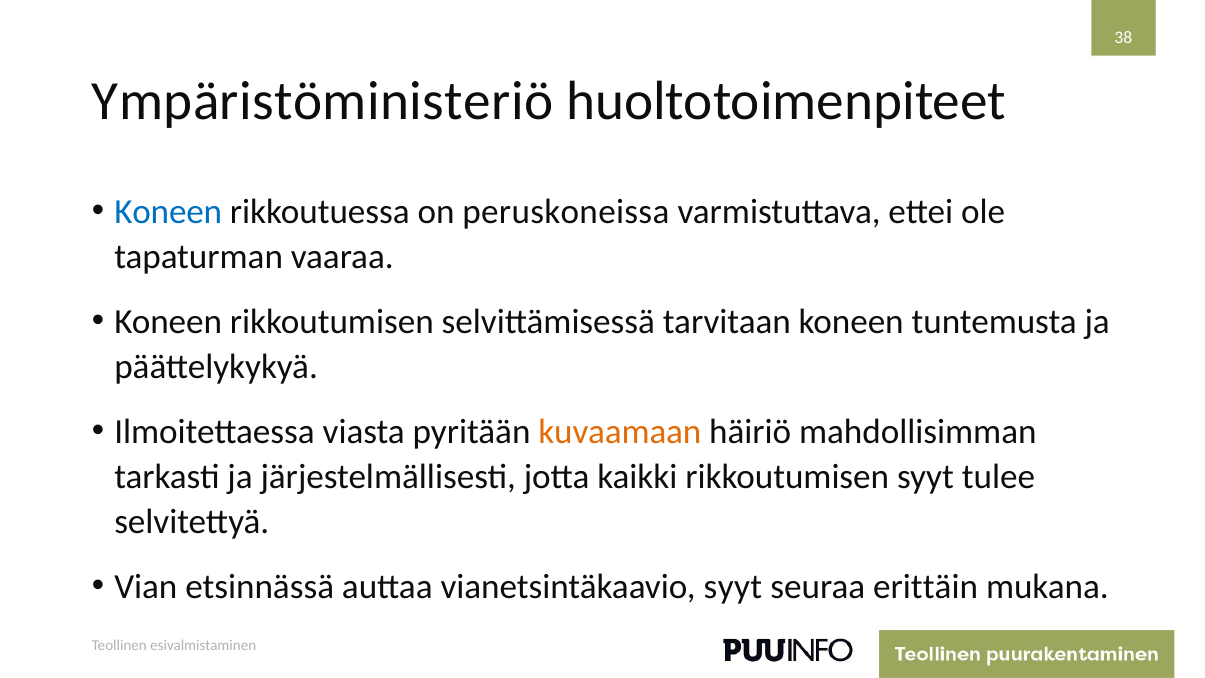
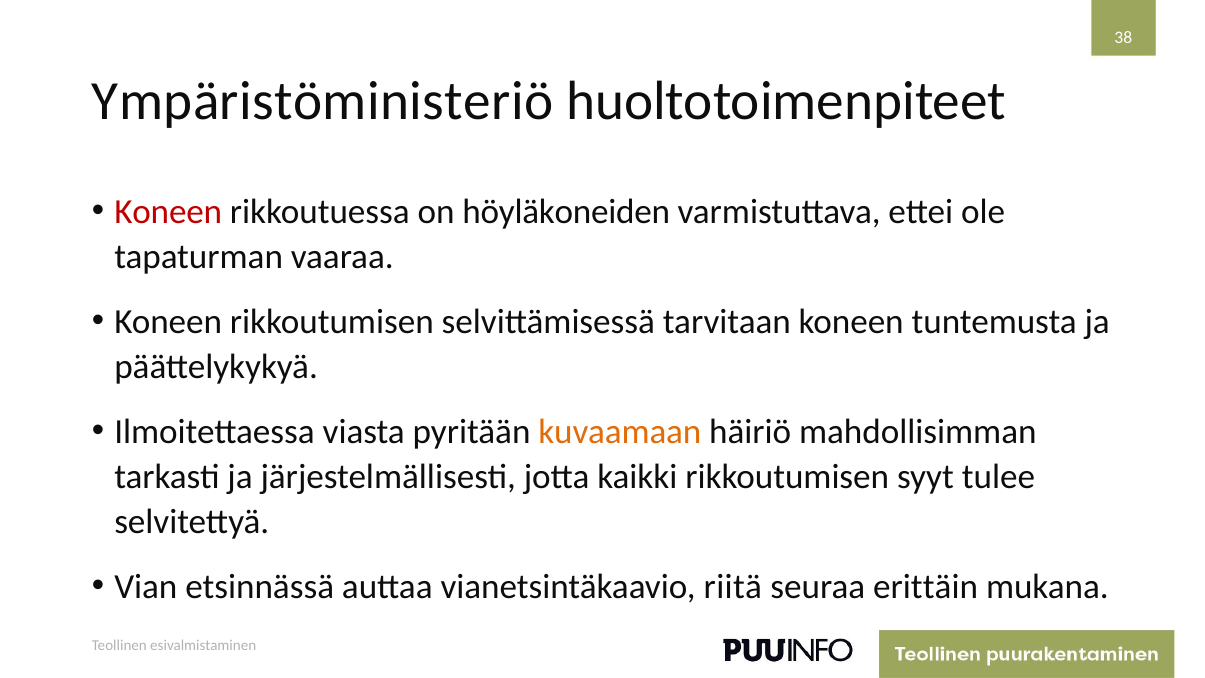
Koneen colour: blue -> red (168, 211)
peruskoneissa: peruskoneissa -> höyläkoneiden (566, 211)
vianetsintäkaavio syyt: syyt -> riitä (733, 587)
